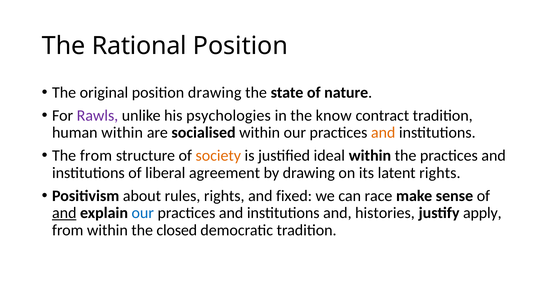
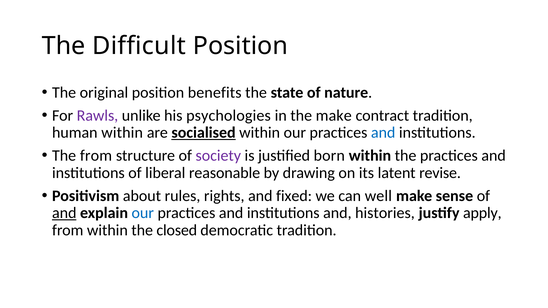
Rational: Rational -> Difficult (139, 46)
position drawing: drawing -> benefits (215, 93)
the know: know -> make (334, 116)
socialised underline: none -> present (204, 133)
and colour: orange -> blue (383, 133)
society colour: orange -> purple (218, 156)
ideal: ideal -> born (329, 156)
agreement: agreement -> reasonable (225, 173)
latent rights: rights -> revise (440, 173)
race: race -> well (378, 196)
